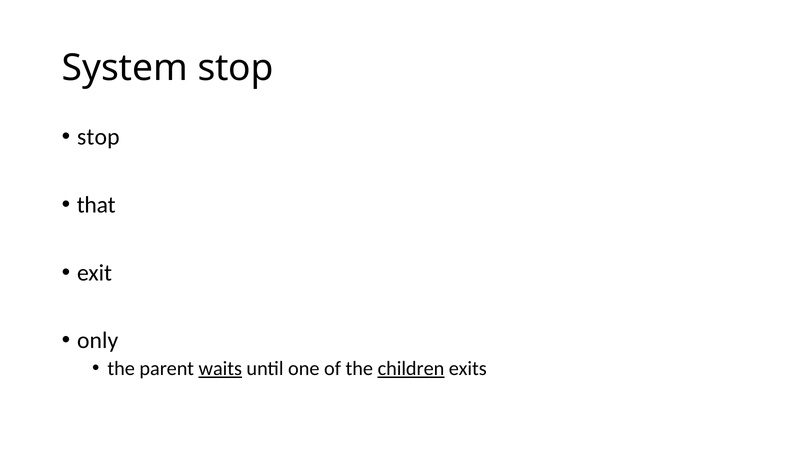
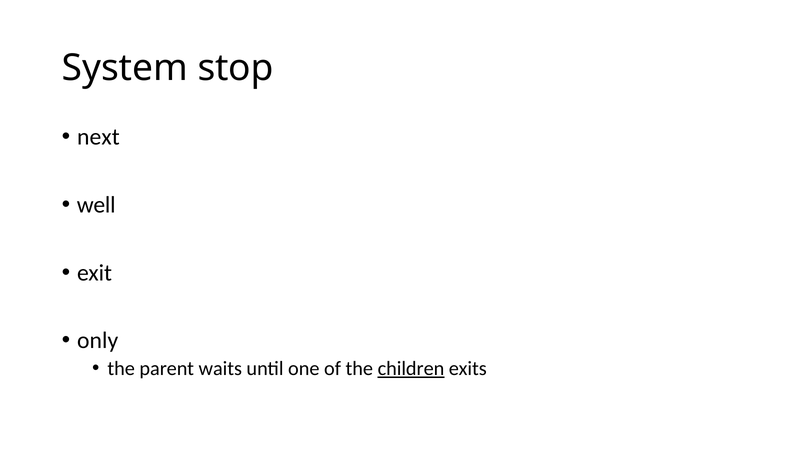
stop: stop -> next (98, 137)
that: that -> well (96, 205)
waits underline: present -> none (220, 369)
